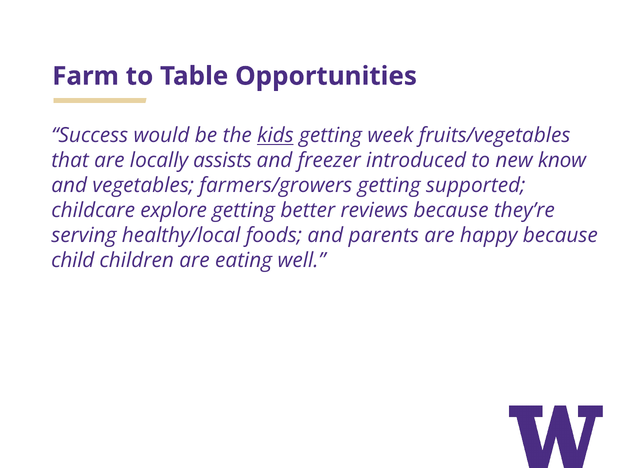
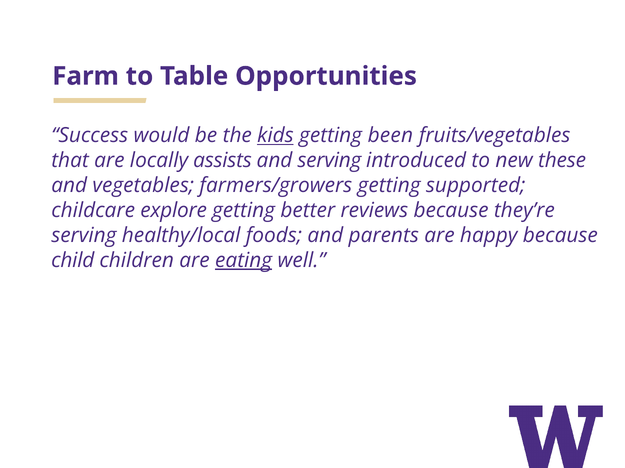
week: week -> been (390, 136)
and freezer: freezer -> serving (329, 161)
know: know -> these (562, 161)
eating underline: none -> present (244, 261)
